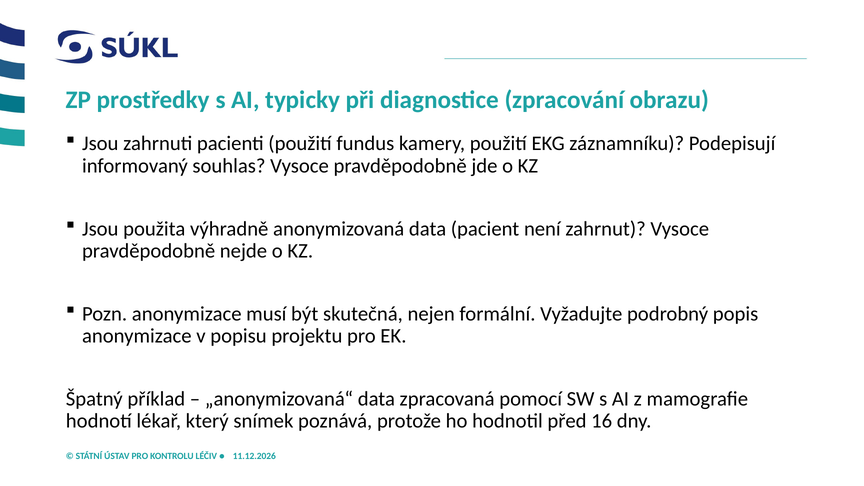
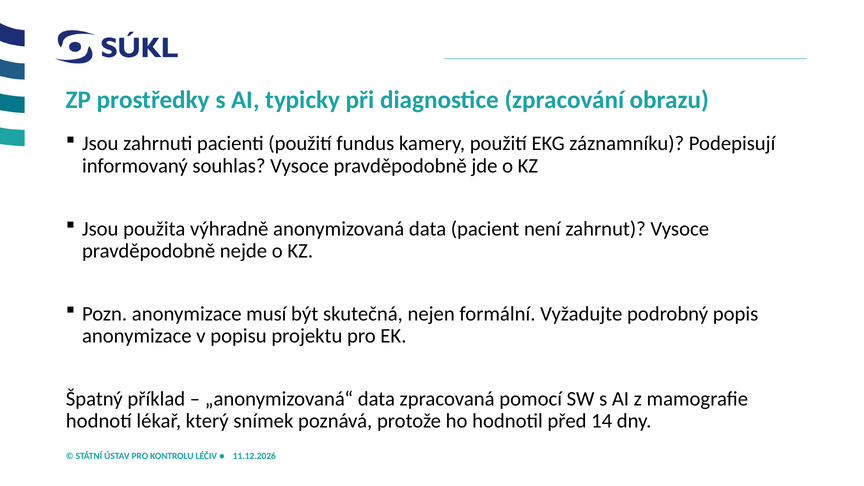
16: 16 -> 14 (602, 421)
